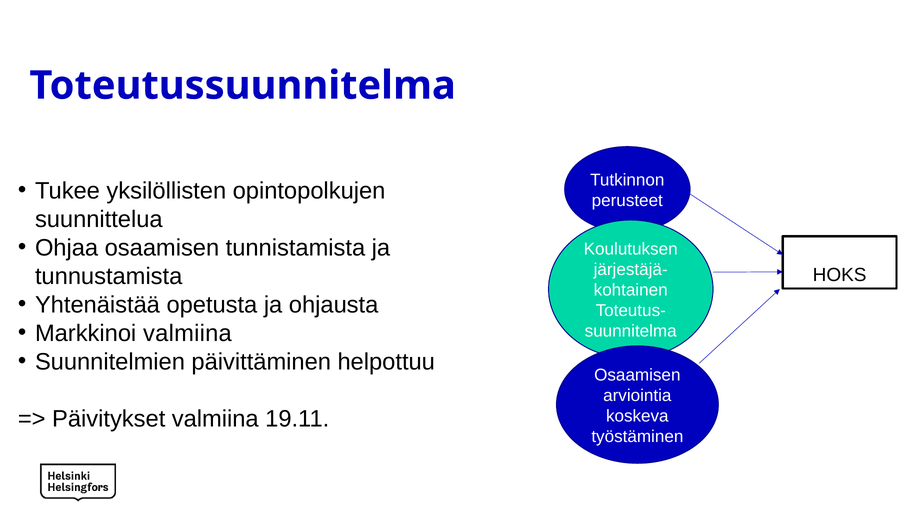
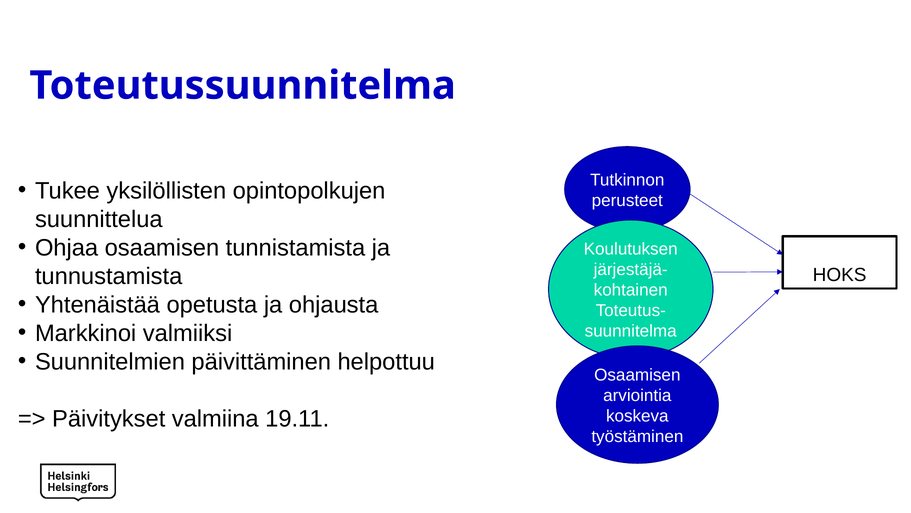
Markkinoi valmiina: valmiina -> valmiiksi (188, 333)
